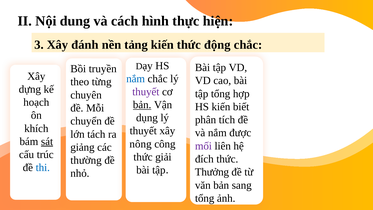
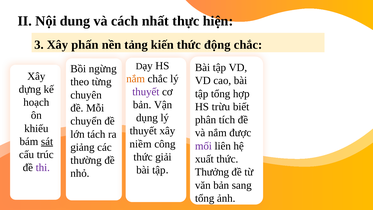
hình: hình -> nhất (155, 21)
đánh: đánh -> phấn (85, 45)
truyền: truyền -> ngừng (103, 69)
nắm colour: blue -> orange (136, 79)
bản underline: present -> none (142, 105)
HS kiến: kiến -> trừu (221, 107)
khích: khích -> khiếu (36, 128)
nông: nông -> niềm (141, 144)
đích: đích -> xuất (204, 159)
thi colour: blue -> purple (43, 167)
